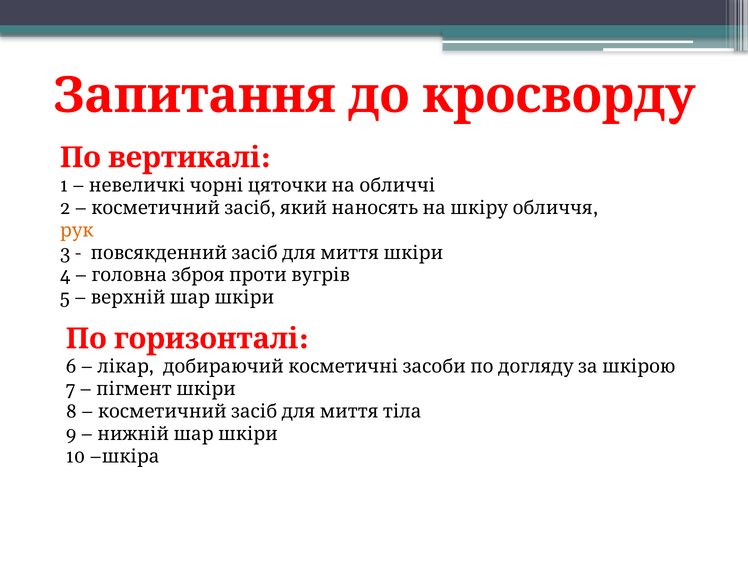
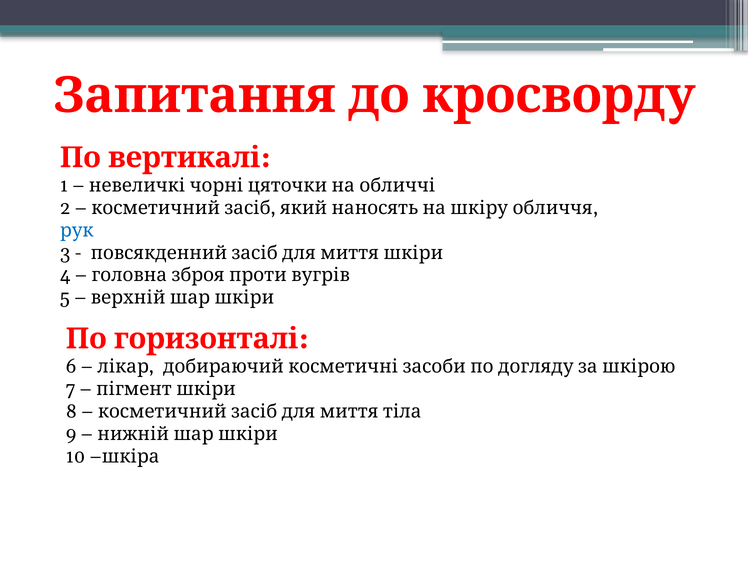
рук colour: orange -> blue (77, 230)
